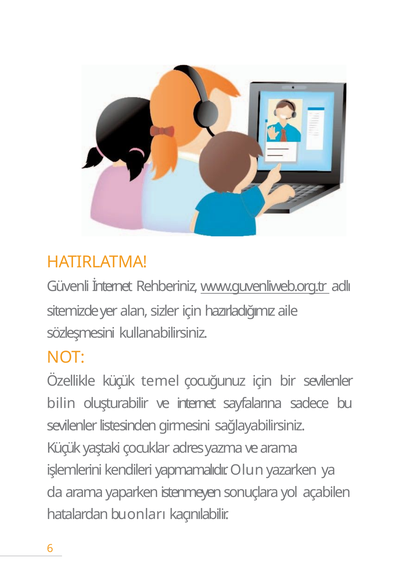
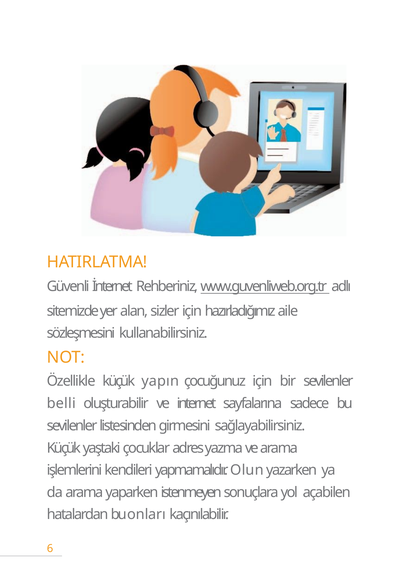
temel: temel -> yapın (160, 381)
bilin: bilin -> belli (61, 403)
